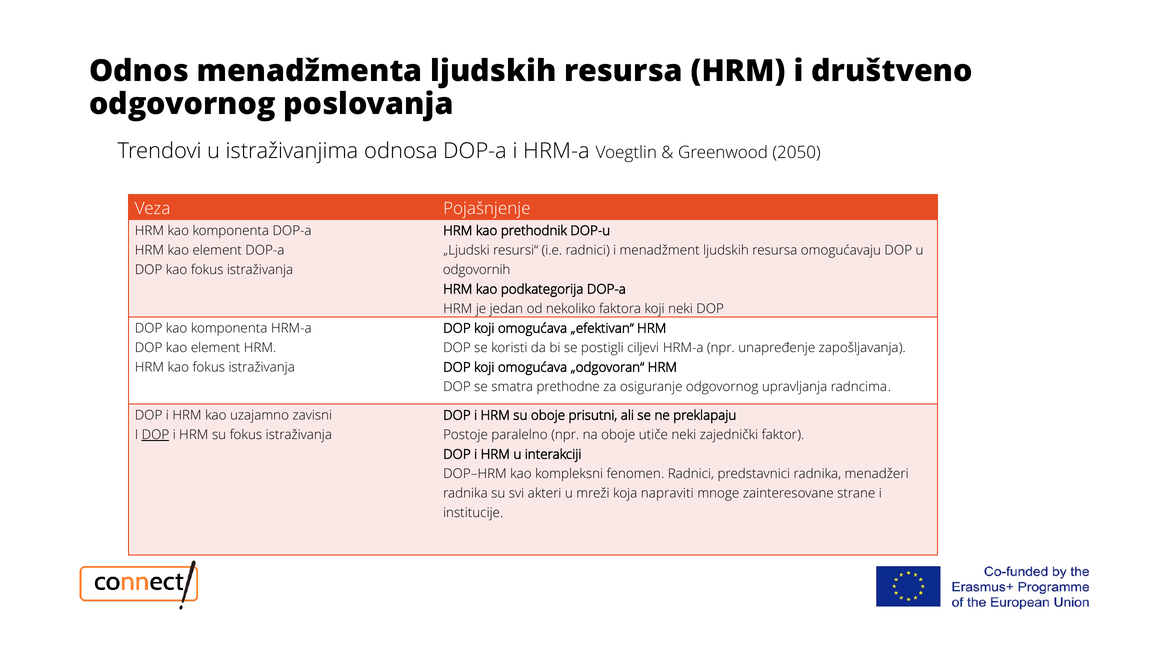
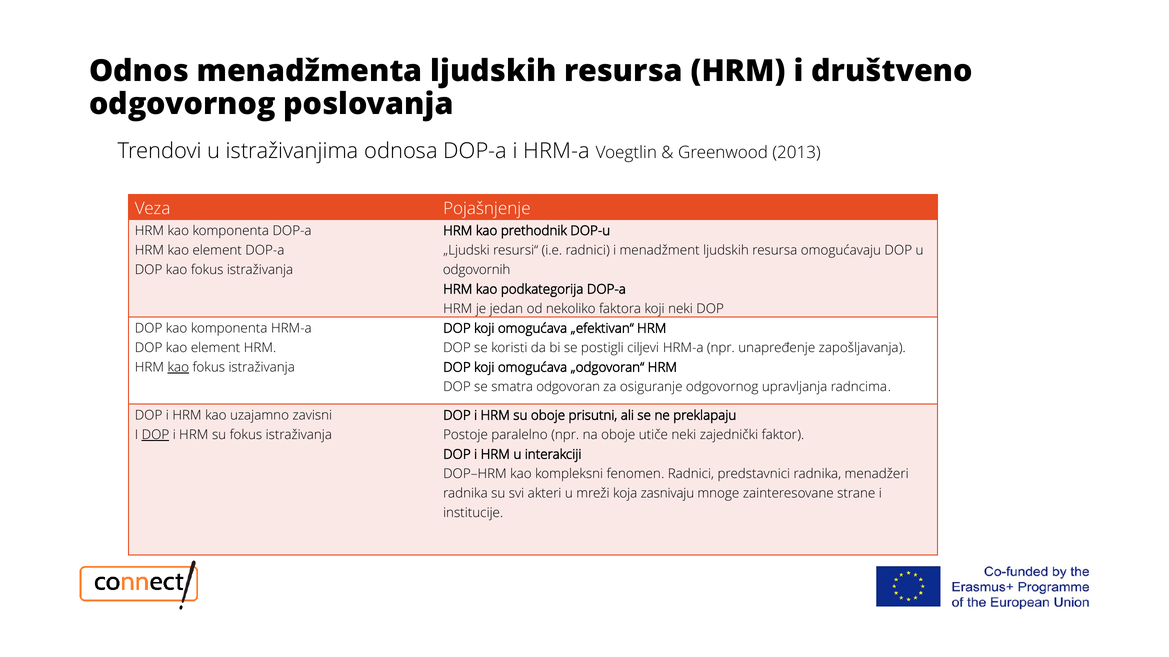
2050: 2050 -> 2013 (797, 153)
kao underline: none -> present (178, 368)
prethodne: prethodne -> odgovoran (568, 387)
napraviti: napraviti -> zasnivaju (667, 494)
